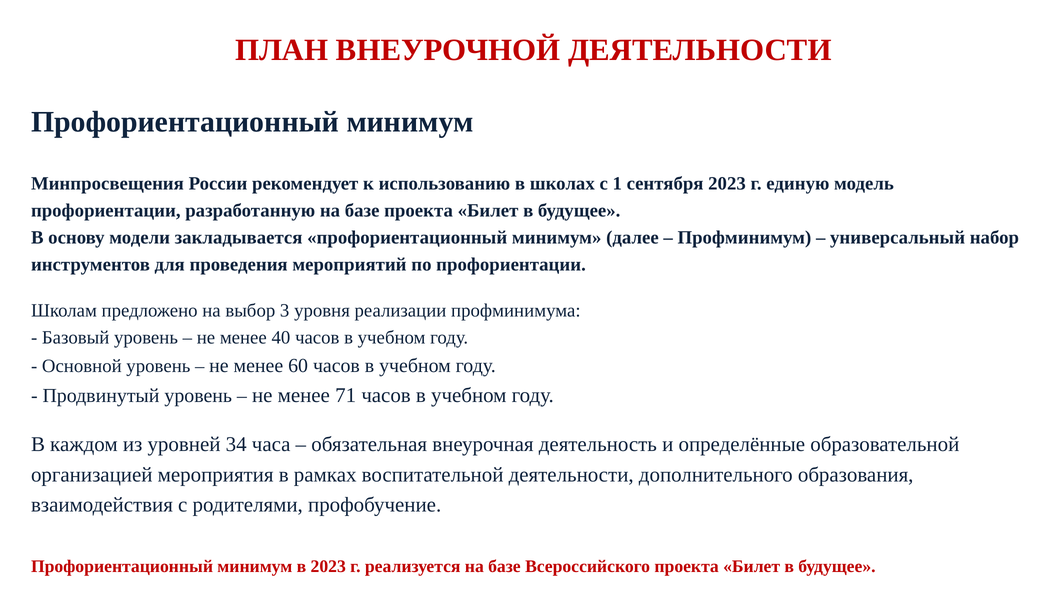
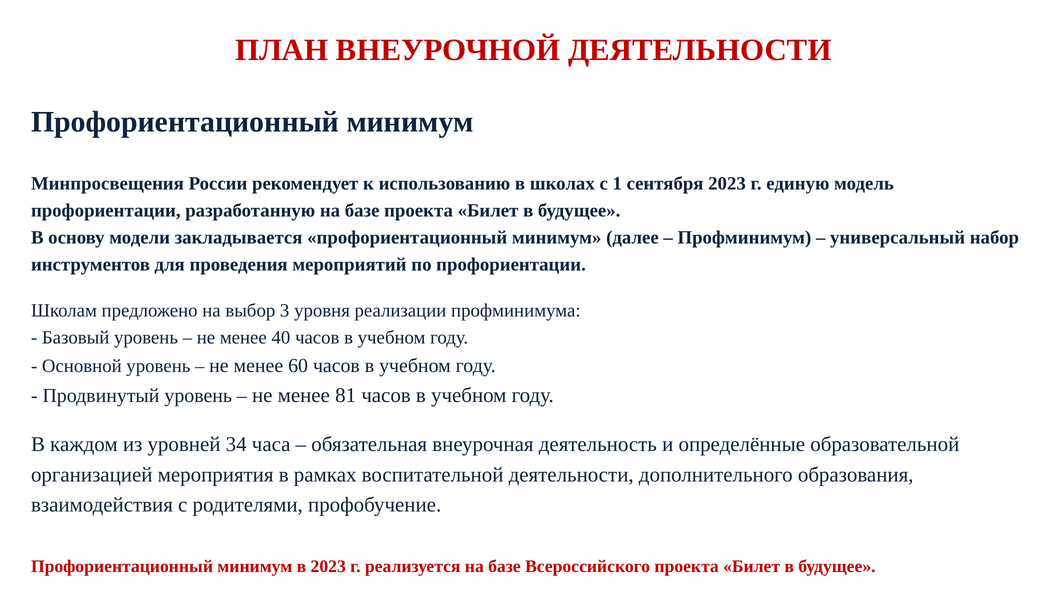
71: 71 -> 81 (346, 395)
